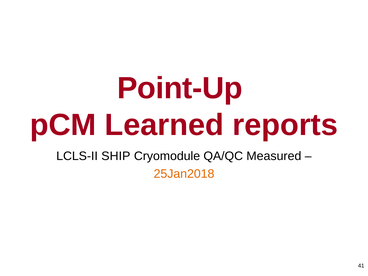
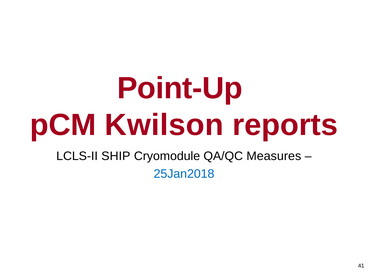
Learned: Learned -> Kwilson (164, 125)
Measured: Measured -> Measures (274, 156)
25Jan2018 colour: orange -> blue (184, 174)
